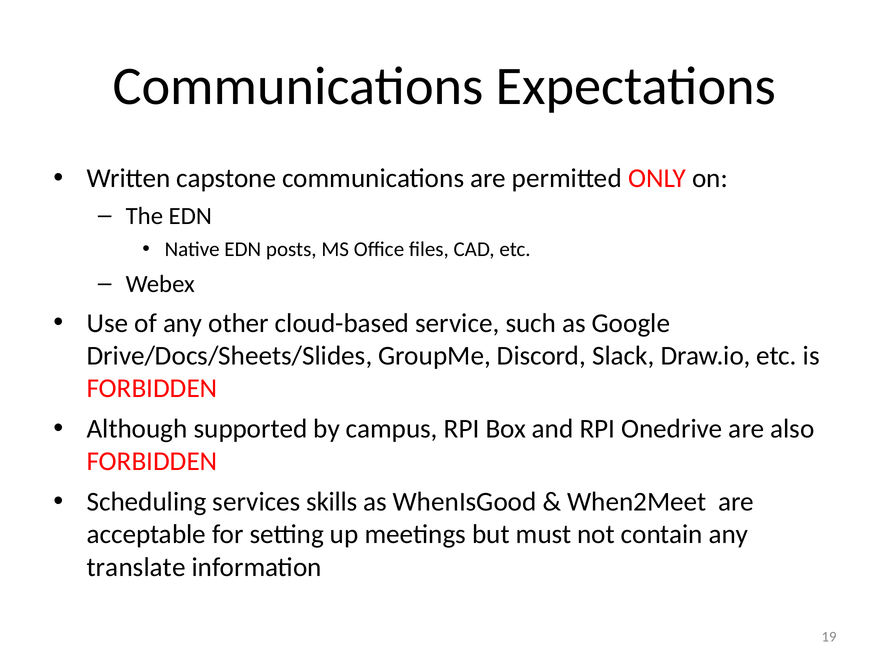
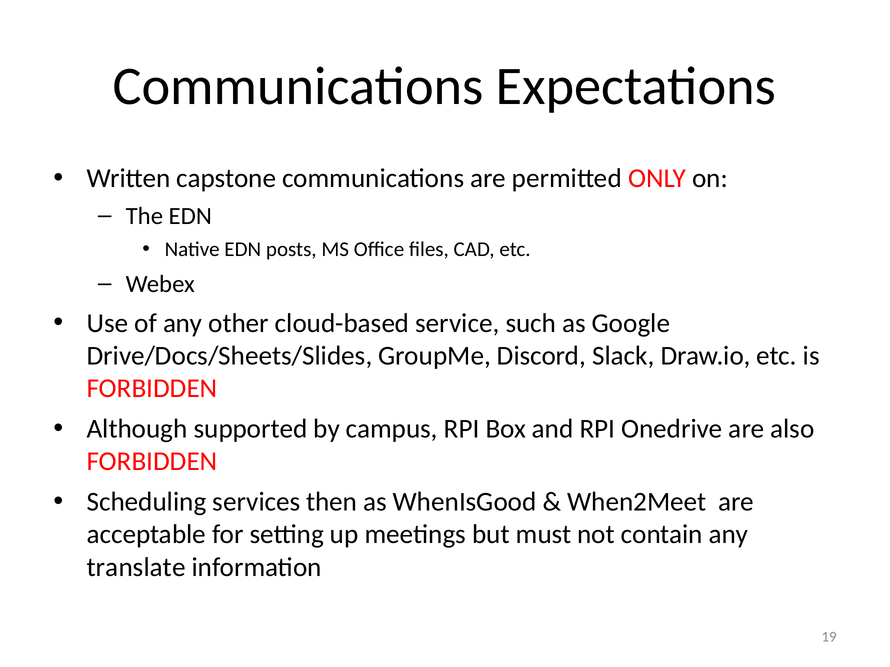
skills: skills -> then (332, 502)
